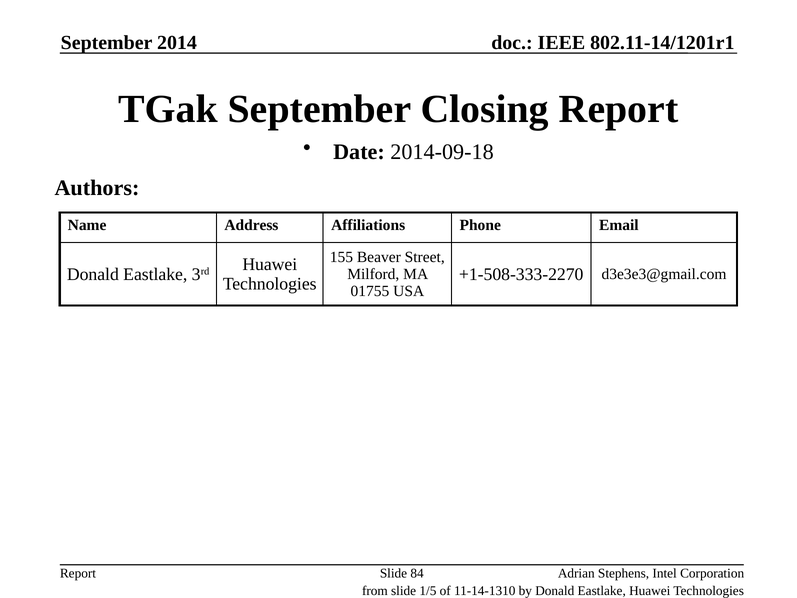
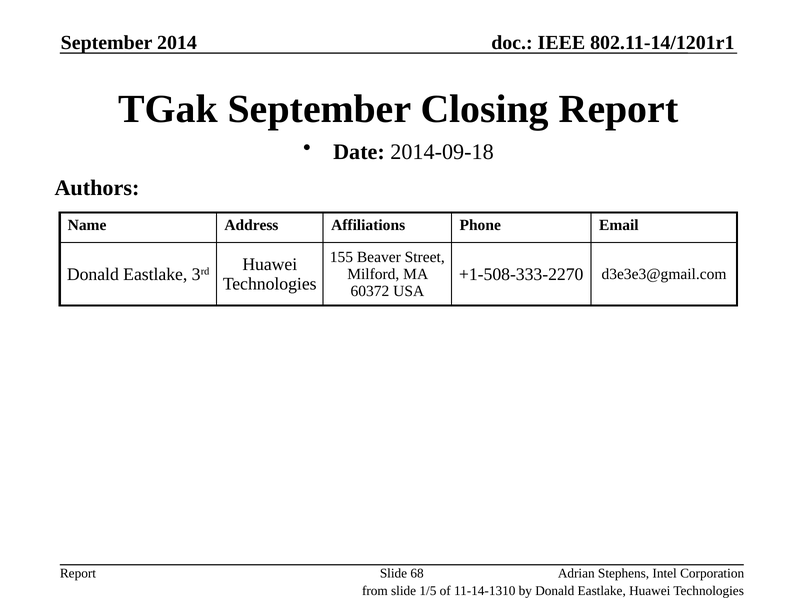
01755: 01755 -> 60372 (370, 291)
84: 84 -> 68 (417, 573)
